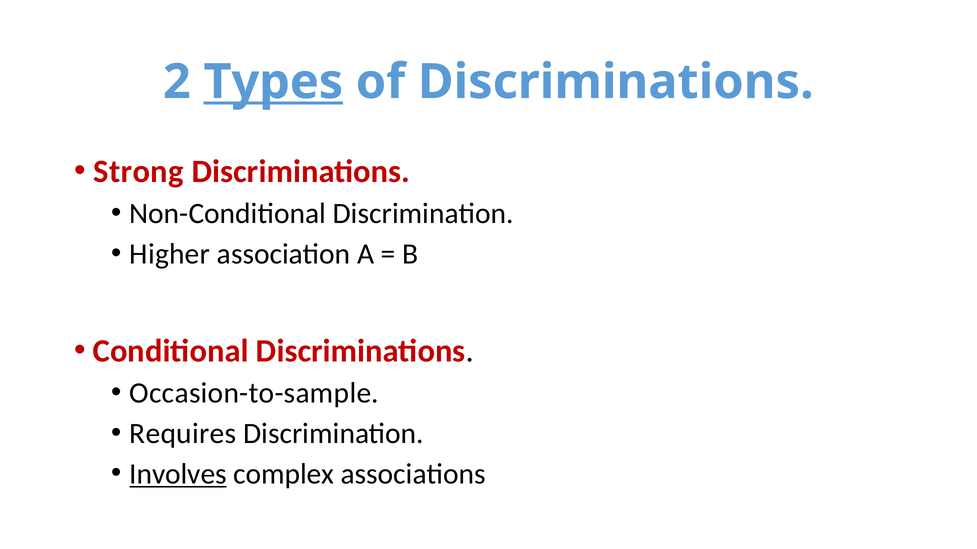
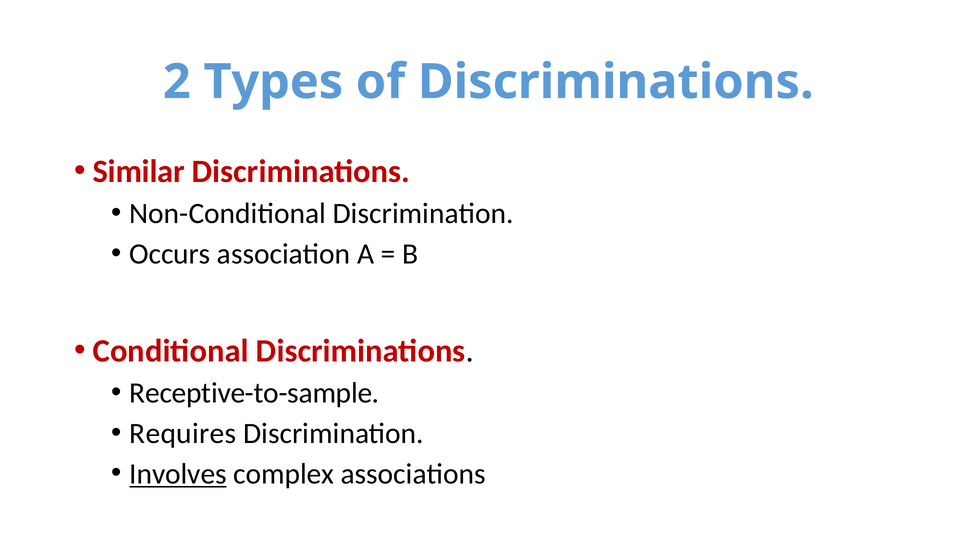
Types underline: present -> none (273, 82)
Strong: Strong -> Similar (139, 172)
Higher: Higher -> Occurs (170, 254)
Occasion-to-sample: Occasion-to-sample -> Receptive-to-sample (254, 393)
